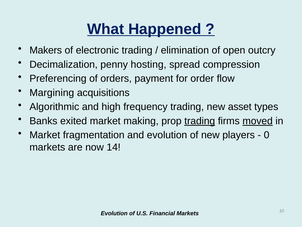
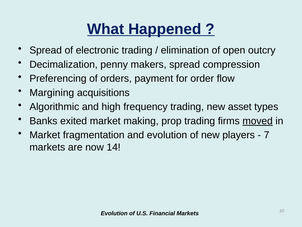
Makers: Makers -> Spread (46, 50)
hosting: hosting -> makers (149, 64)
trading underline: present -> none (200, 121)
0: 0 -> 7 (267, 135)
